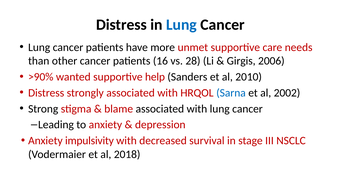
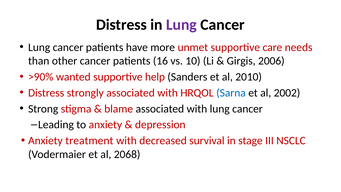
Lung colour: blue -> purple (182, 25)
28: 28 -> 10 (193, 61)
impulsivity: impulsivity -> treatment (89, 140)
2018: 2018 -> 2068 (127, 154)
